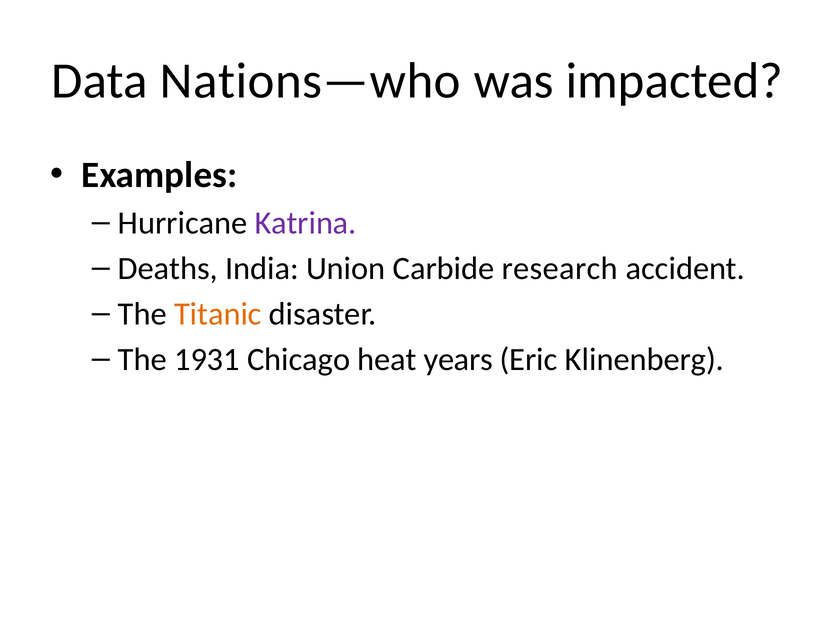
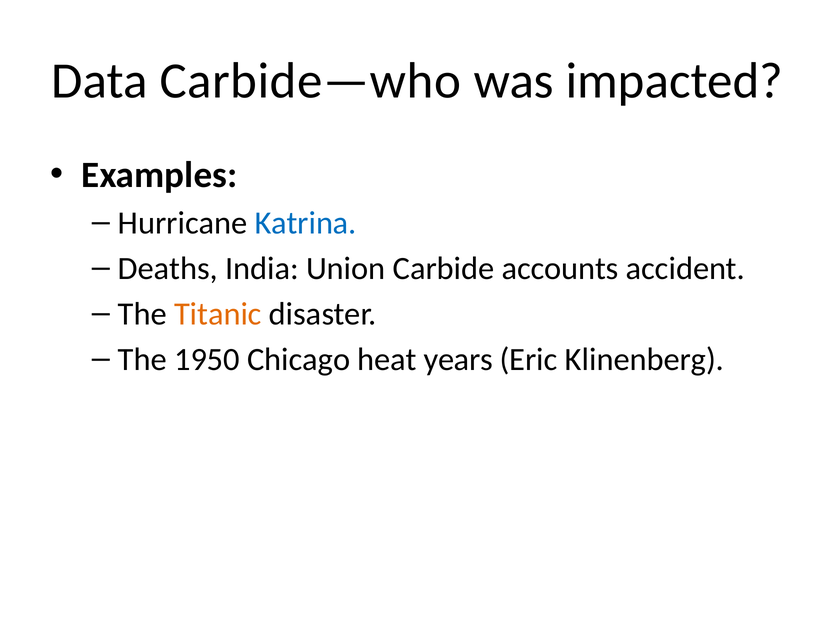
Nations—who: Nations—who -> Carbide—who (310, 81)
Katrina colour: purple -> blue (306, 223)
research: research -> accounts (560, 269)
1931: 1931 -> 1950 (207, 360)
